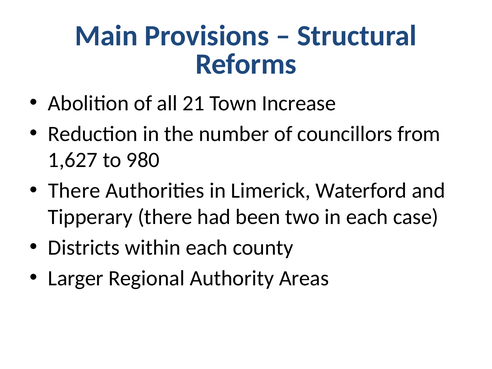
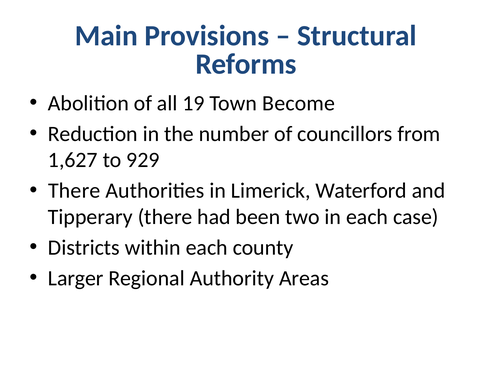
21: 21 -> 19 (193, 103)
Increase: Increase -> Become (299, 103)
980: 980 -> 929 (143, 160)
